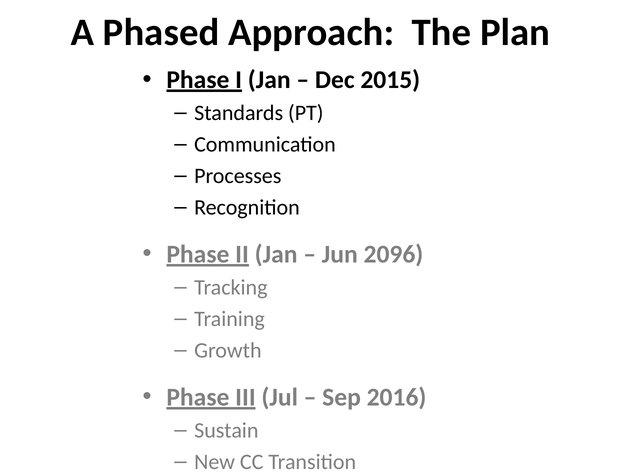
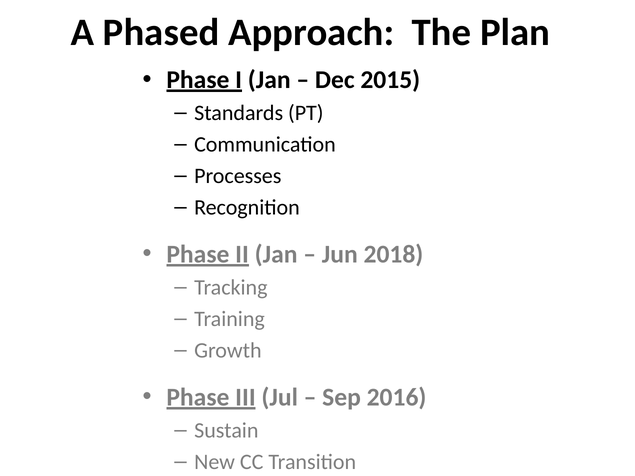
2096: 2096 -> 2018 (393, 254)
